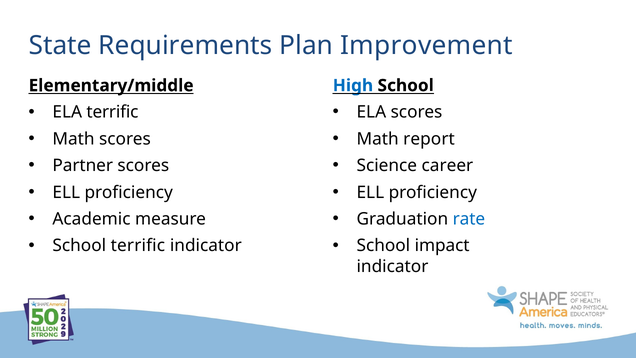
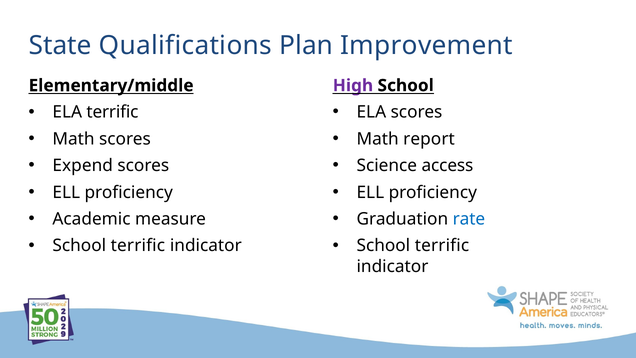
Requirements: Requirements -> Qualifications (185, 46)
High colour: blue -> purple (353, 85)
Partner: Partner -> Expend (83, 166)
career: career -> access (447, 166)
impact: impact -> terrific (442, 246)
